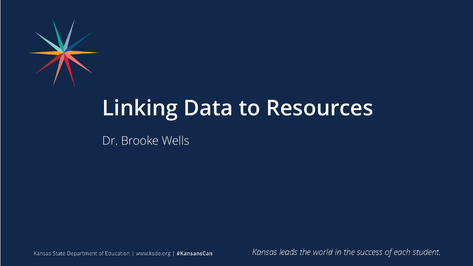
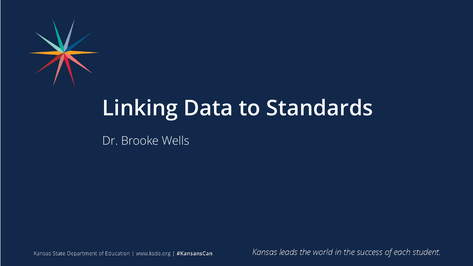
Resources: Resources -> Standards (320, 108)
